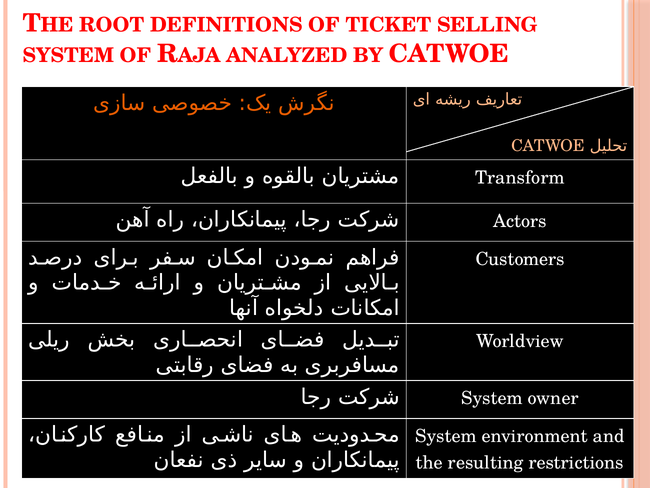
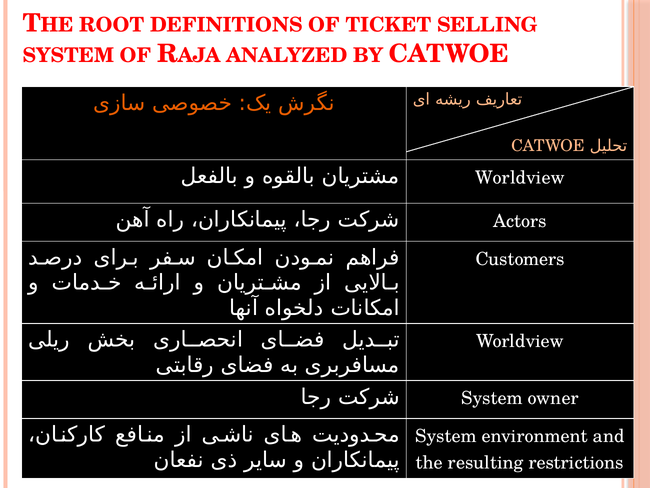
Transform: Transform -> Worldview (520, 177)
